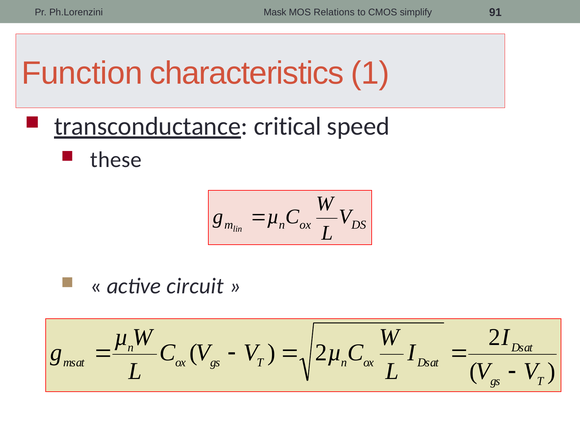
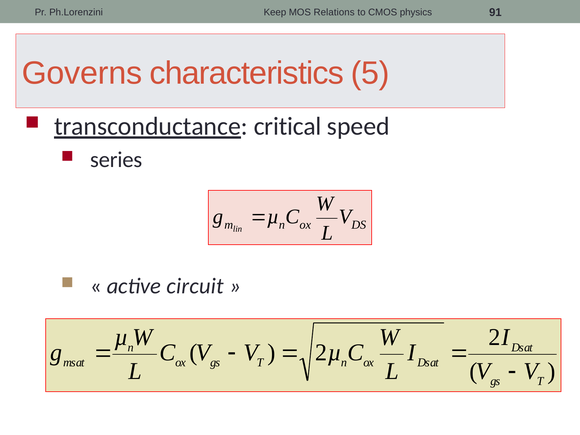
Mask: Mask -> Keep (275, 12)
simplify: simplify -> physics (416, 12)
Function: Function -> Governs (82, 73)
1: 1 -> 5 (370, 73)
these: these -> series (116, 160)
